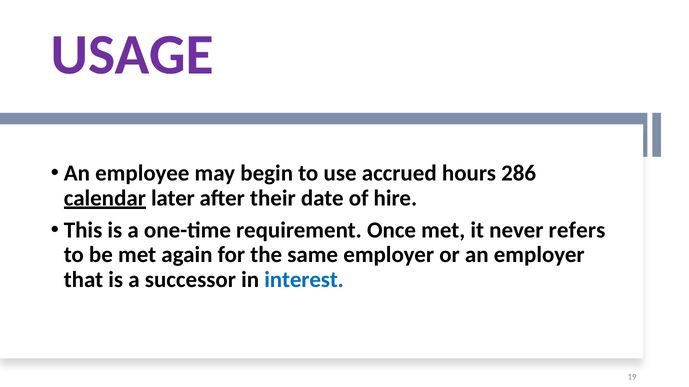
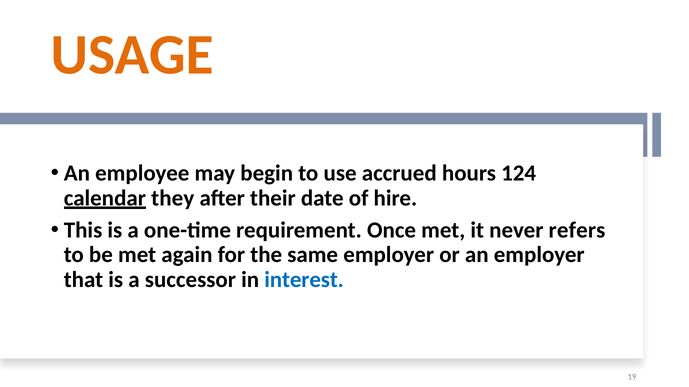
USAGE colour: purple -> orange (132, 55)
286: 286 -> 124 (519, 173)
later: later -> they (173, 198)
